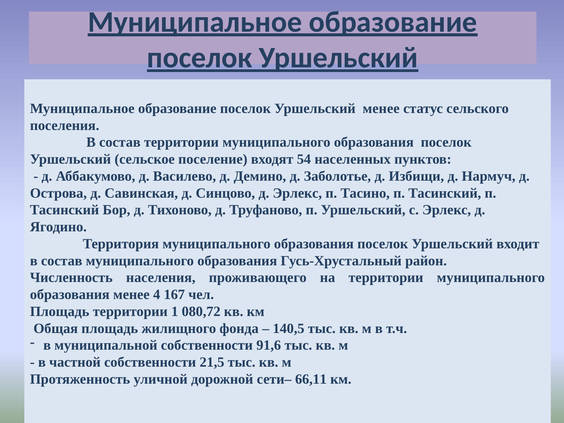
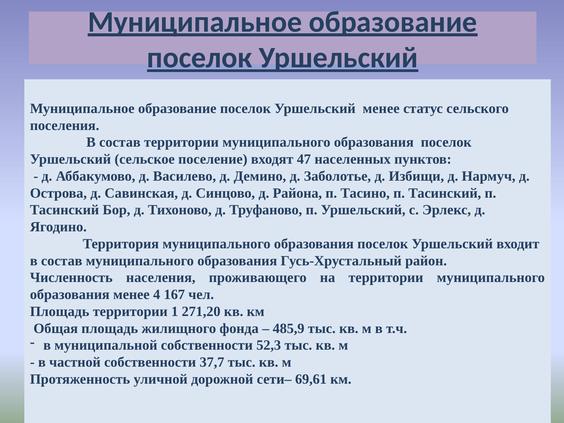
54: 54 -> 47 (304, 159)
д Эрлекс: Эрлекс -> Района (297, 193)
080,72: 080,72 -> 271,20 (201, 311)
140,5: 140,5 -> 485,9 (289, 328)
91,6: 91,6 -> 52,3 (269, 345)
21,5: 21,5 -> 37,7 (212, 362)
66,11: 66,11 -> 69,61 (311, 379)
